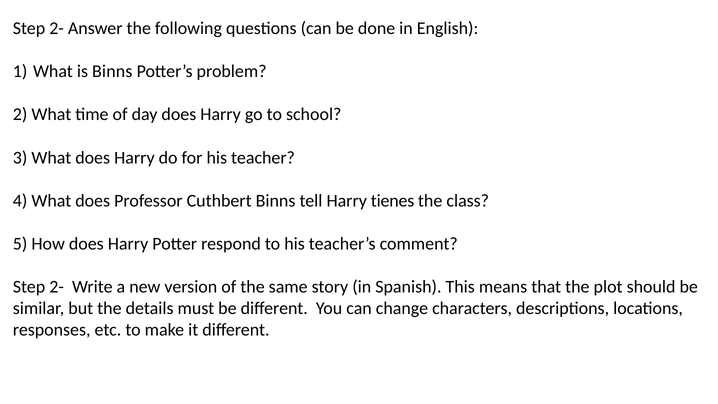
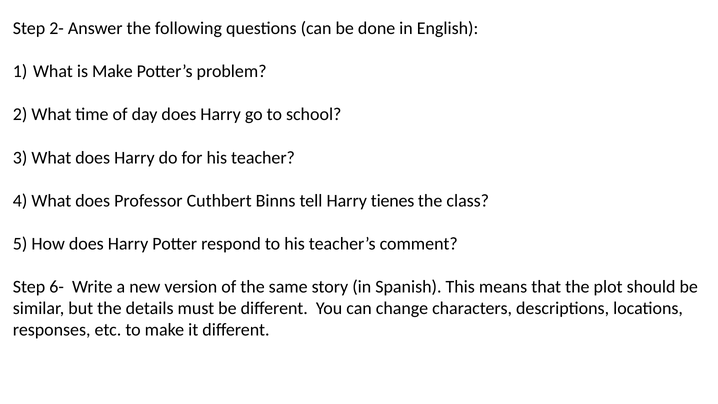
is Binns: Binns -> Make (112, 71)
2-: 2- -> 6- (57, 287)
